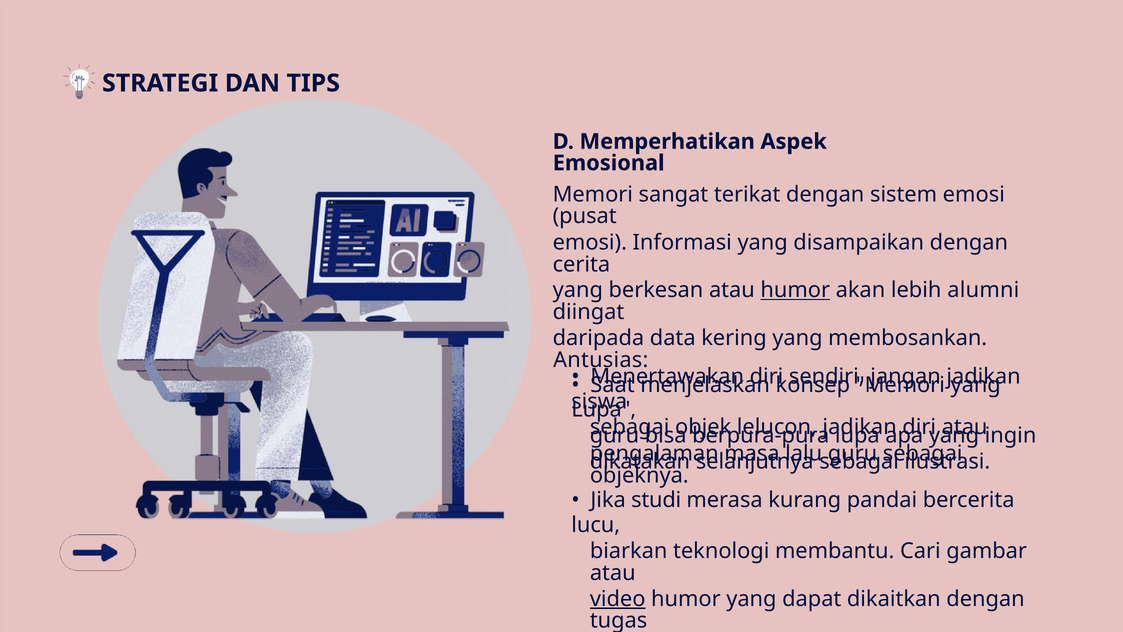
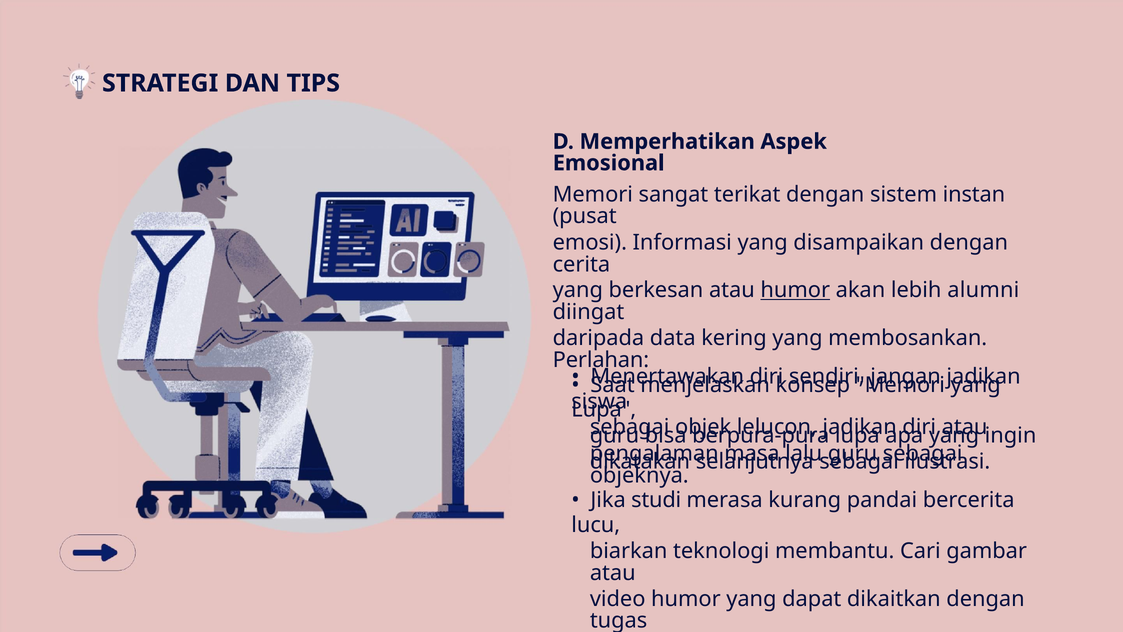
sistem emosi: emosi -> instan (974, 194)
Antusias: Antusias -> Perlahan (601, 360)
video underline: present -> none (618, 599)
